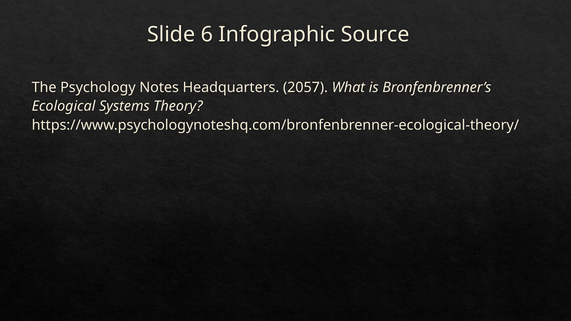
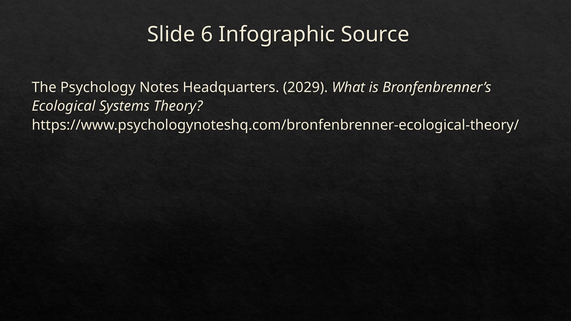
2057: 2057 -> 2029 (305, 87)
